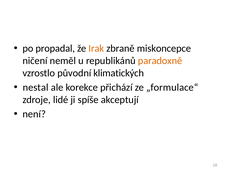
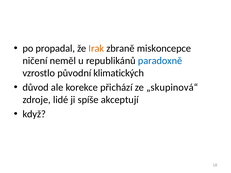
paradoxně colour: orange -> blue (160, 61)
nestal: nestal -> důvod (36, 87)
„formulace“: „formulace“ -> „skupinová“ (172, 87)
není: není -> když (34, 114)
